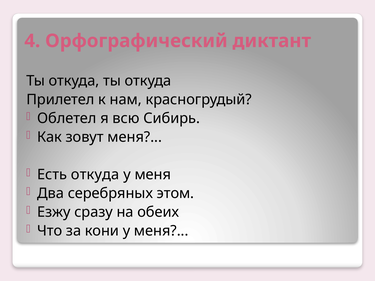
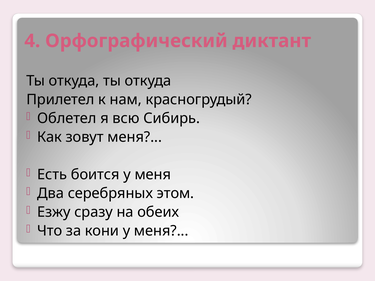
Есть откуда: откуда -> боится (95, 175)
